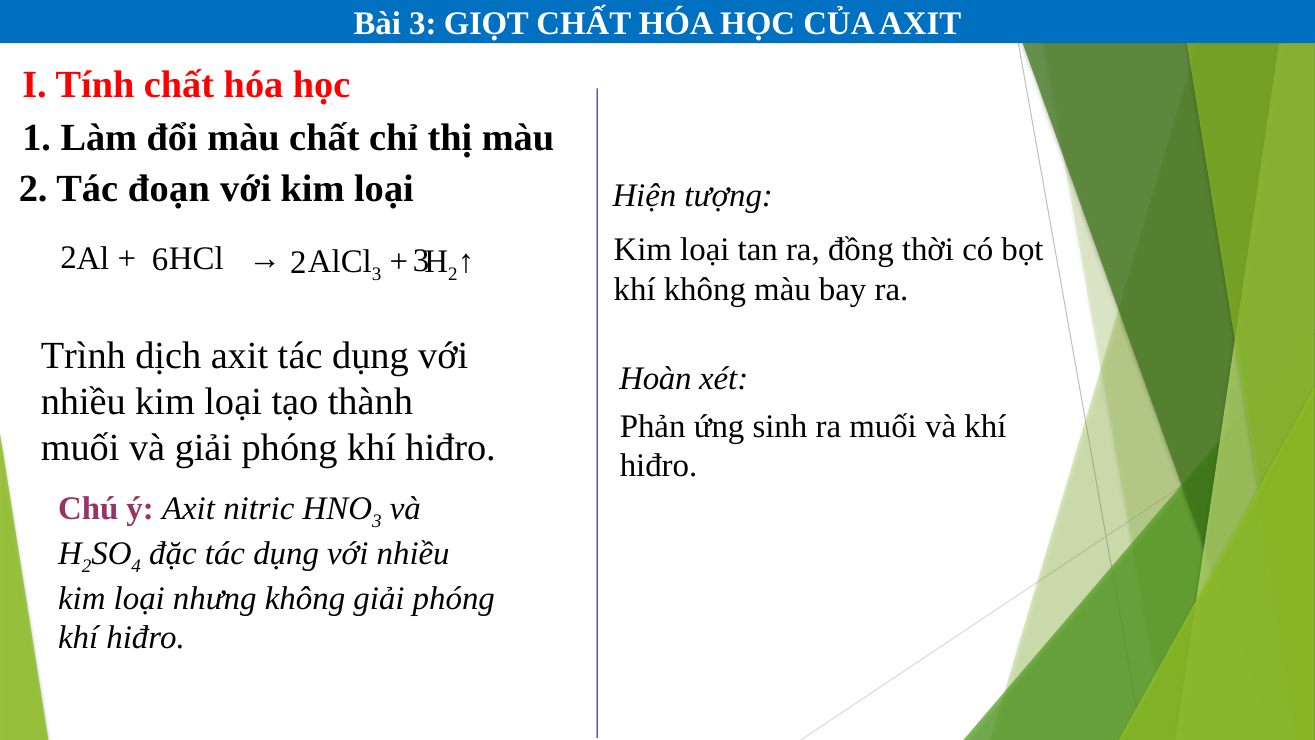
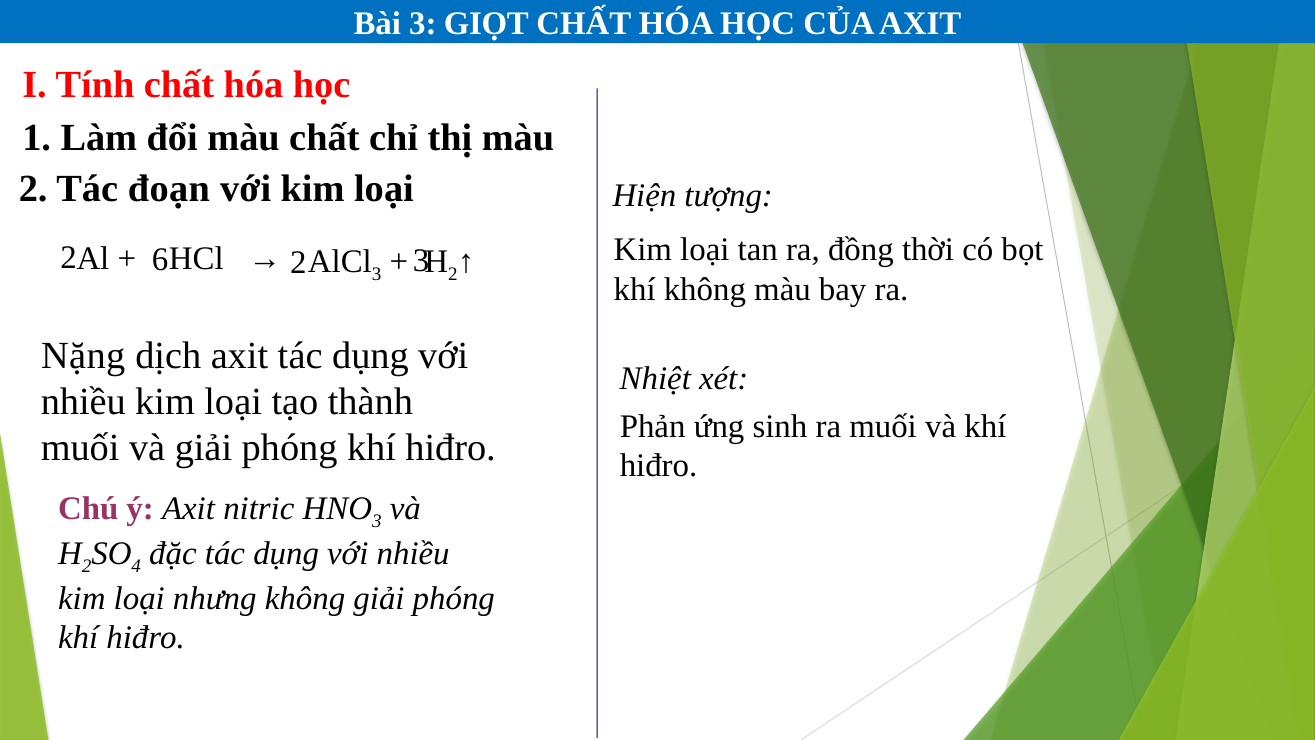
Trình: Trình -> Nặng (83, 356)
Hoàn: Hoàn -> Nhiệt (655, 379)
